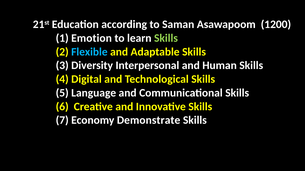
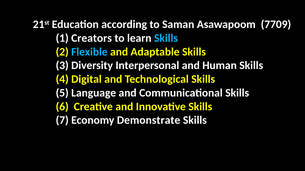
1200: 1200 -> 7709 (276, 25)
Emotion: Emotion -> Creators (92, 38)
Skills colour: light green -> light blue (166, 38)
